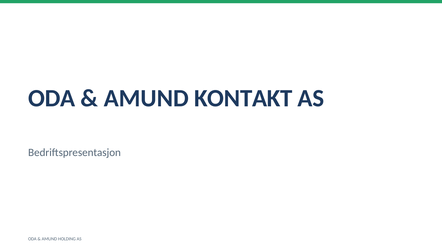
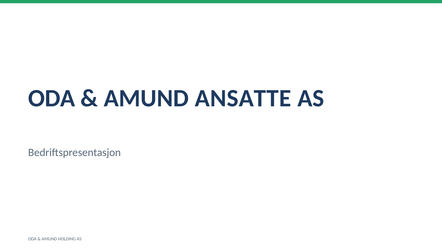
KONTAKT: KONTAKT -> ANSATTE (243, 98)
